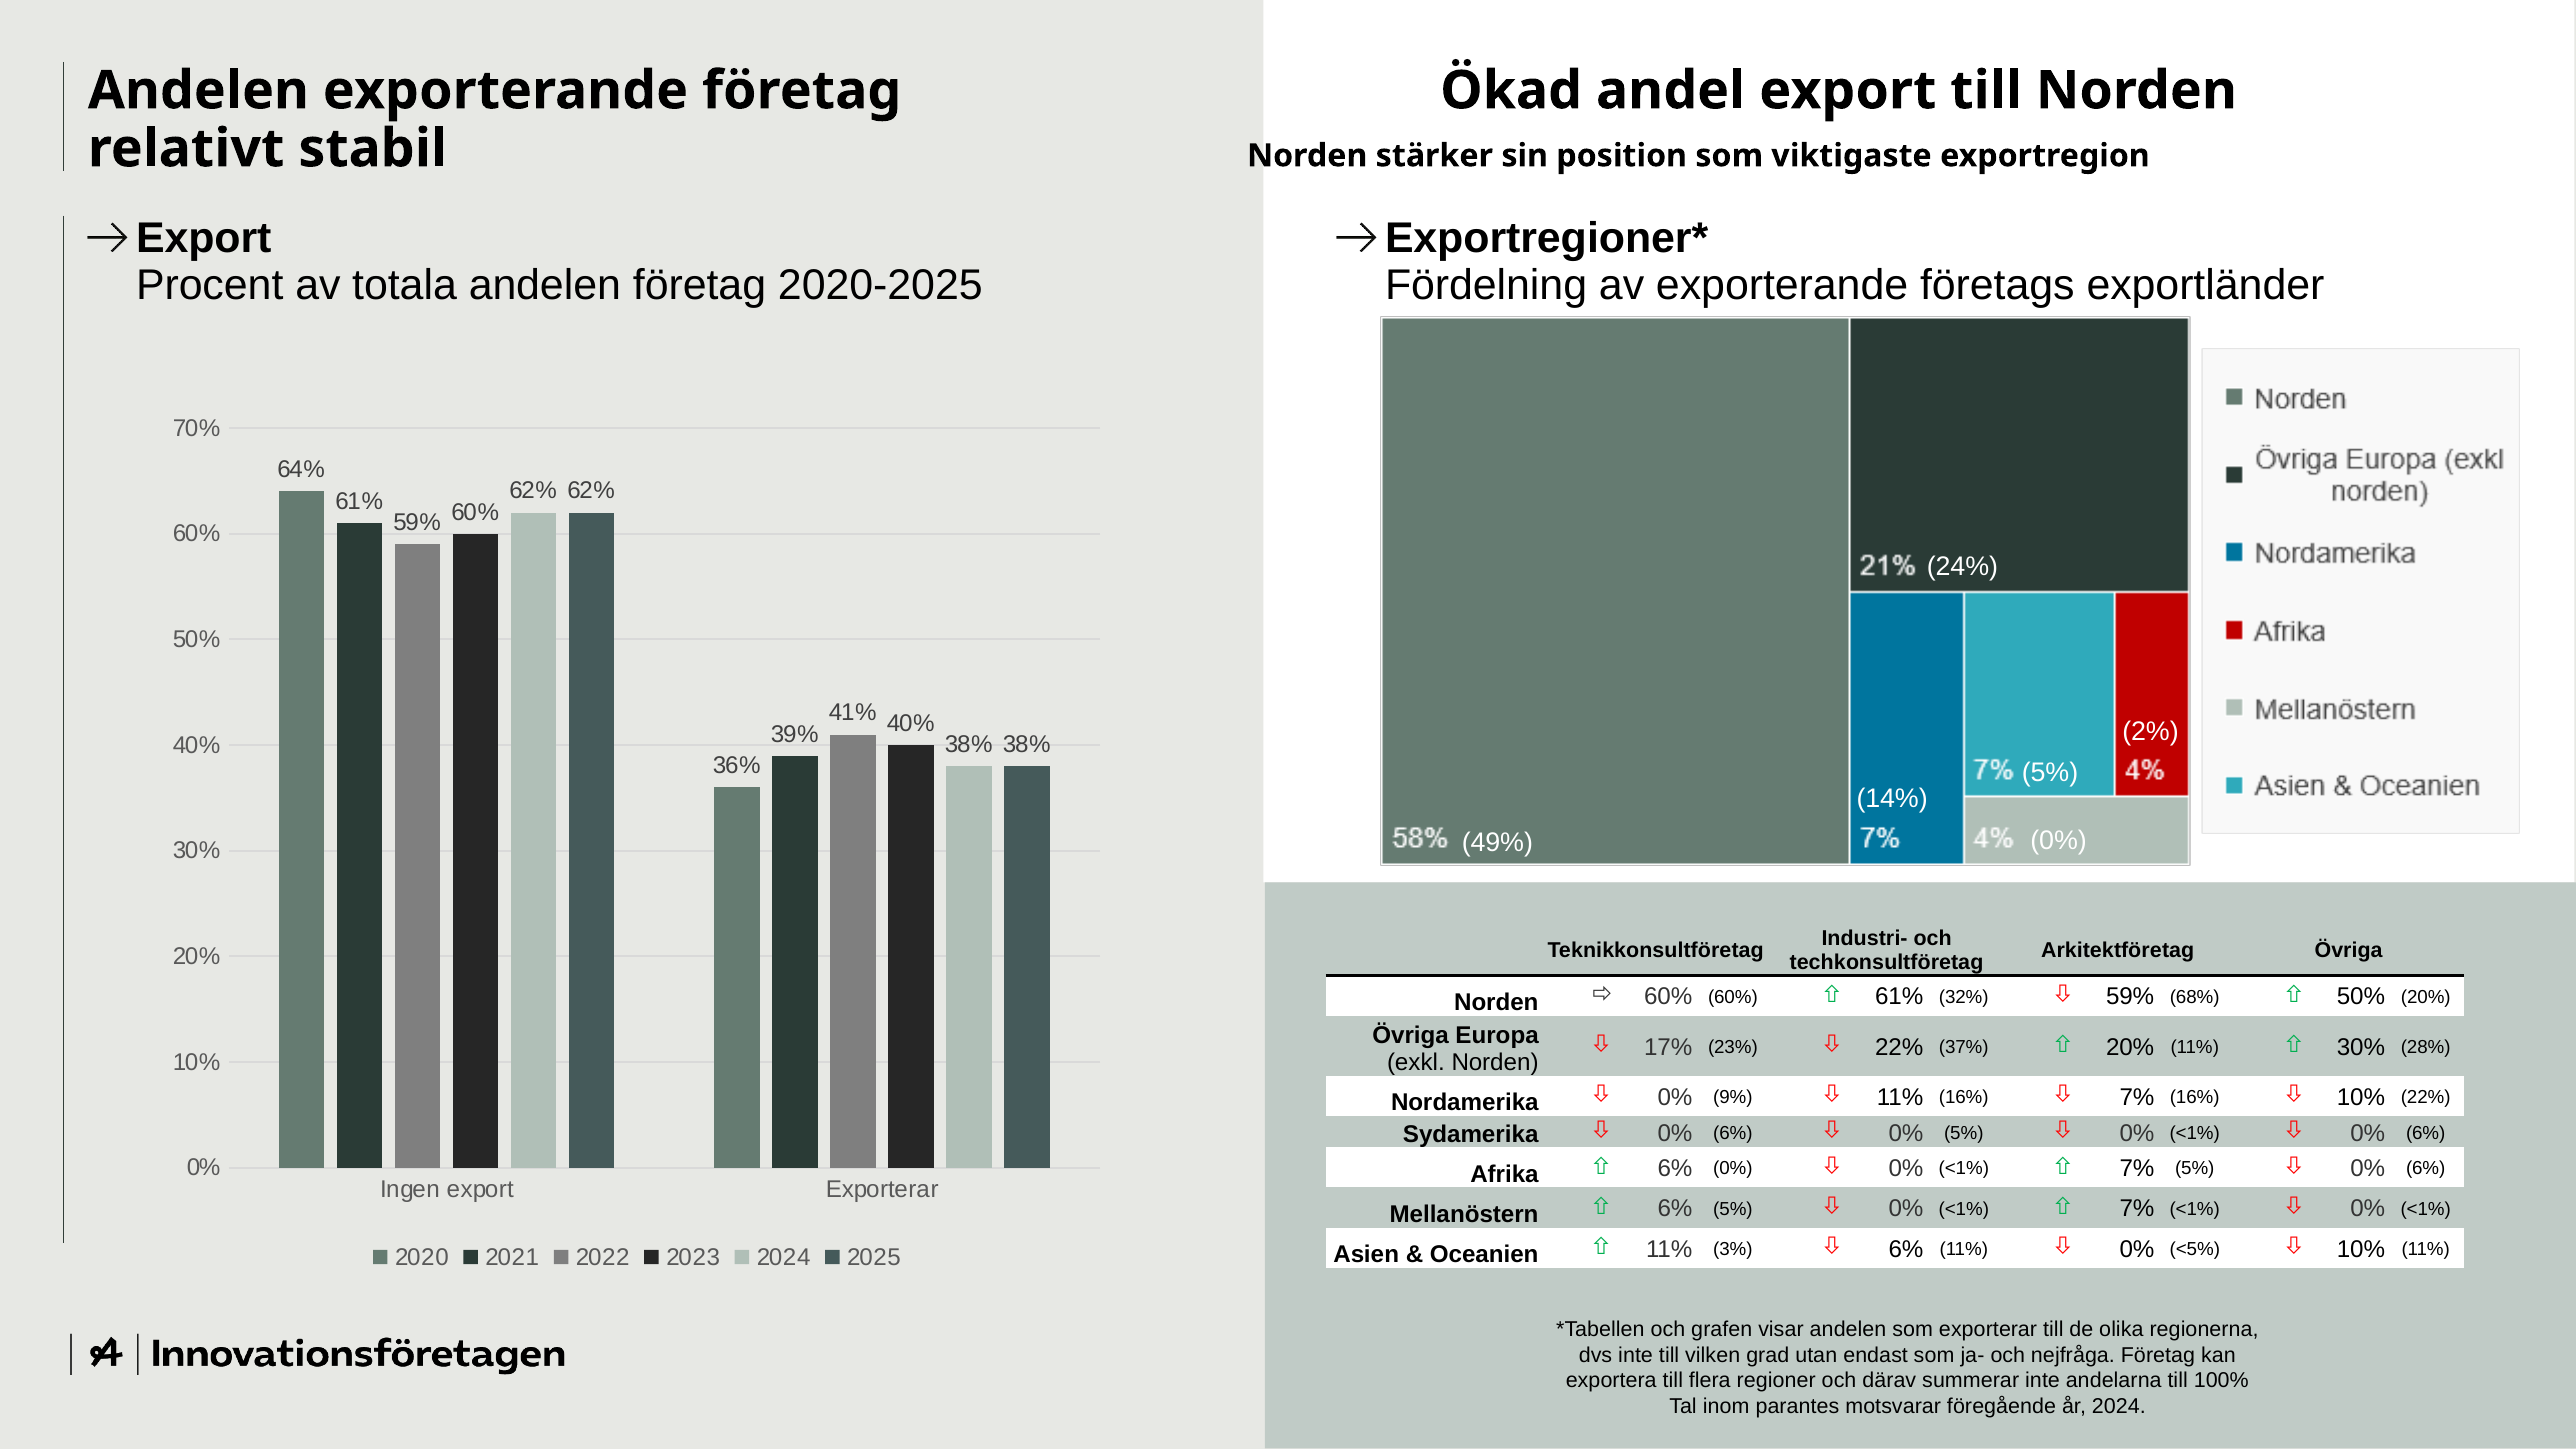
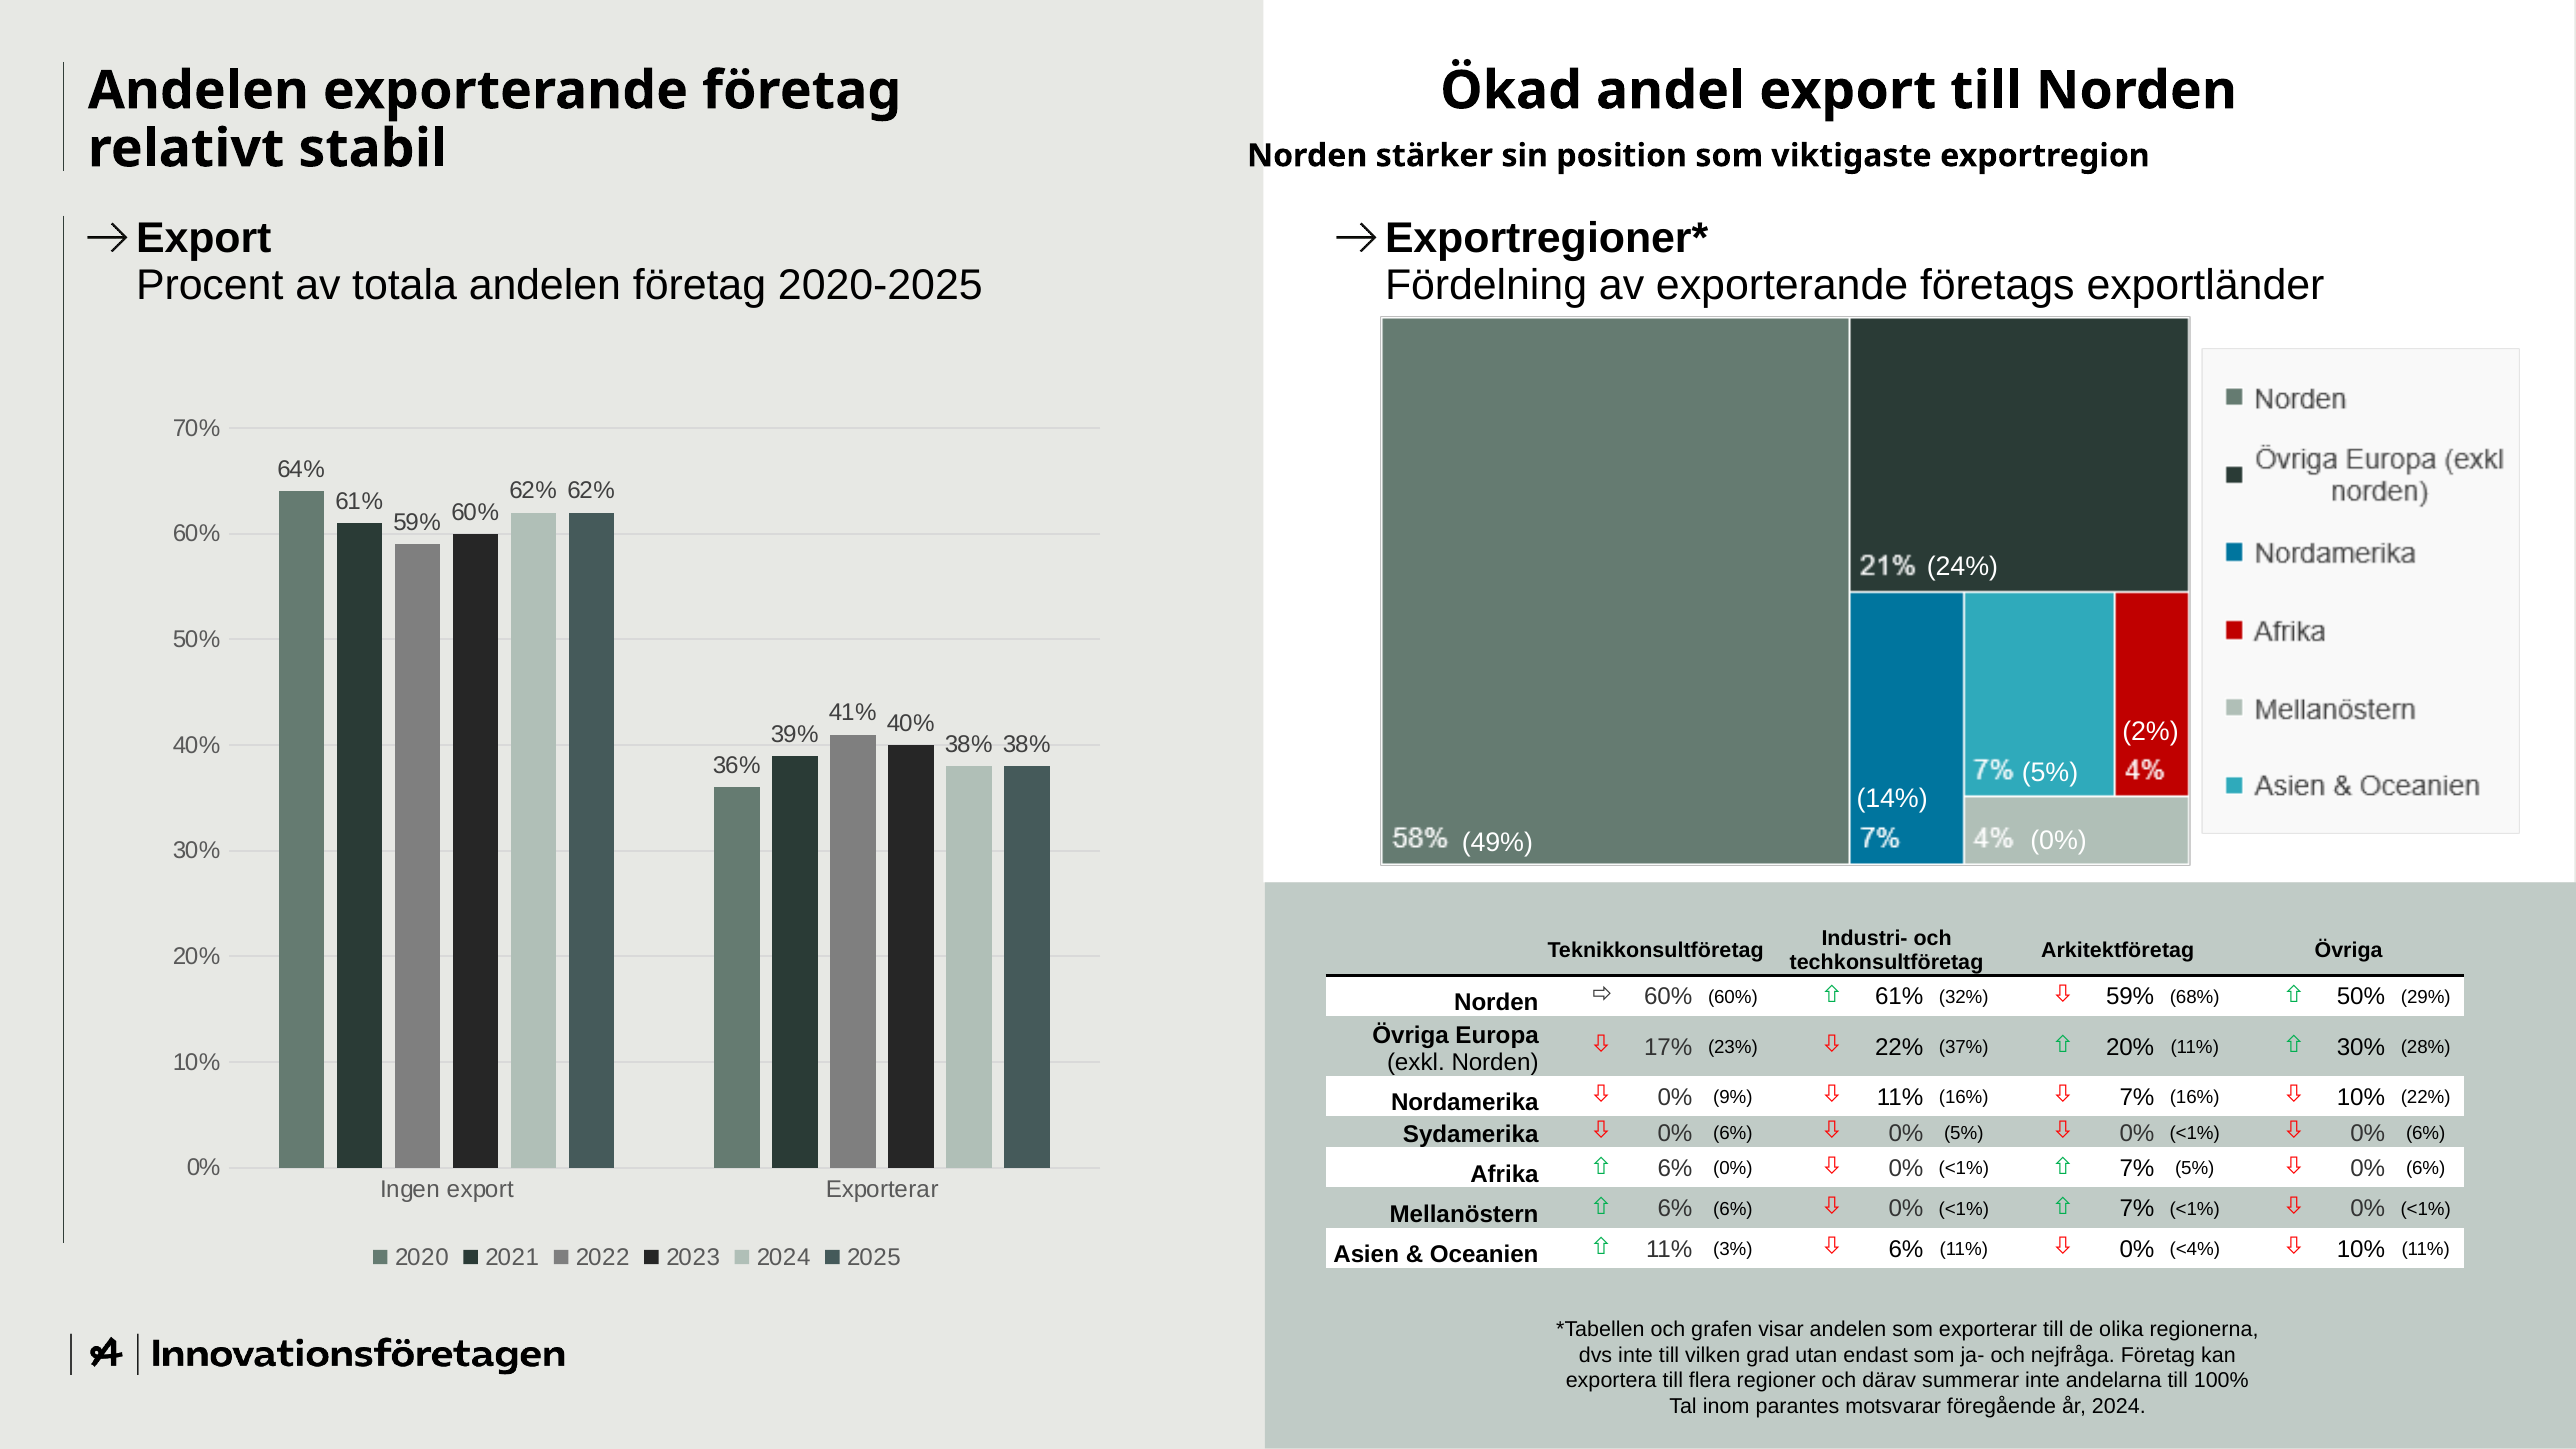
50% 20%: 20% -> 29% (2426, 997)
6% 5%: 5% -> 6% (1733, 1209)
<5%: <5% -> <4% (2195, 1249)
